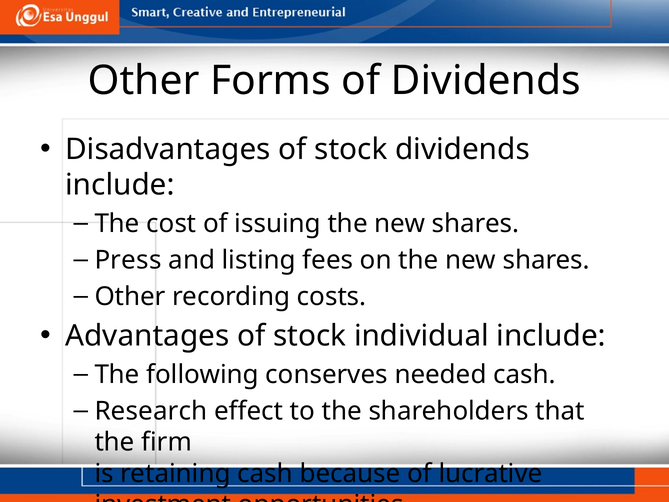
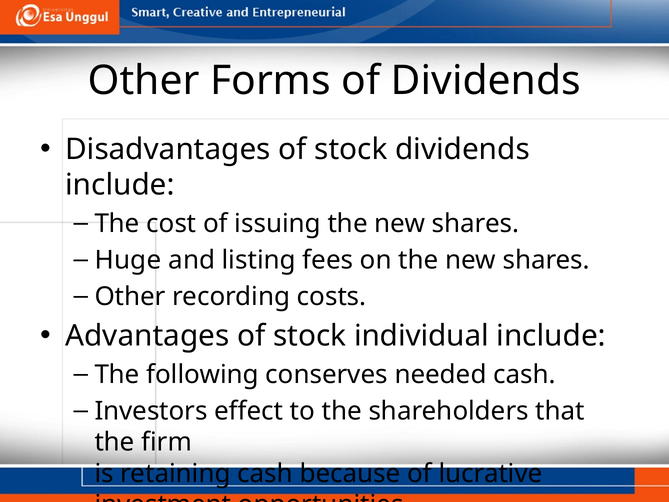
Press: Press -> Huge (128, 260)
Research: Research -> Investors (151, 411)
